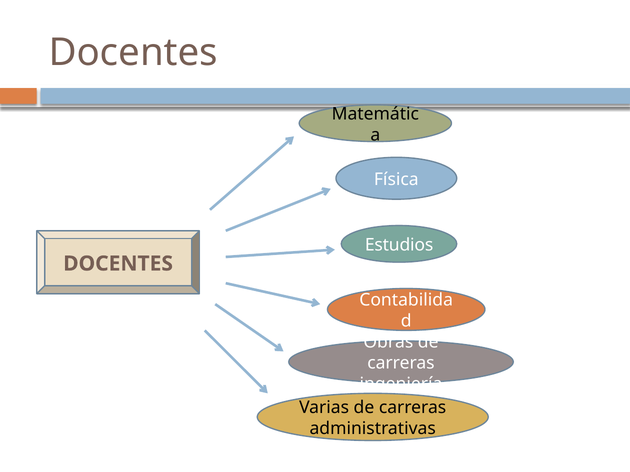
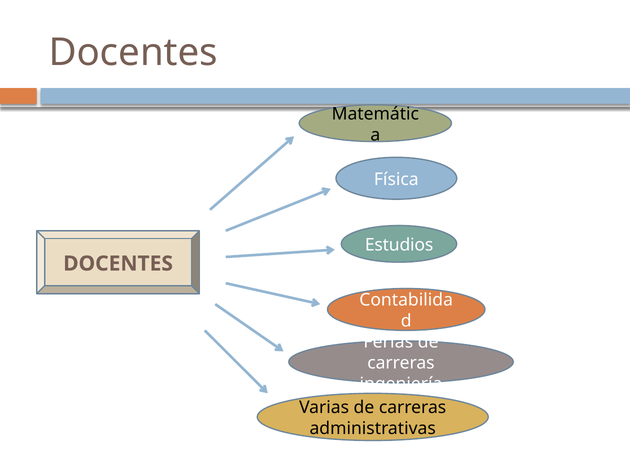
Obras: Obras -> Ferias (388, 342)
